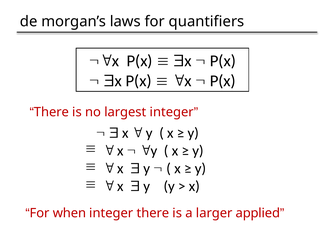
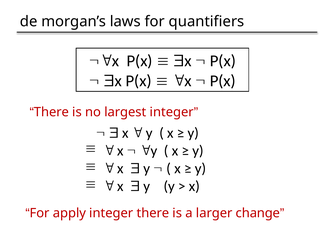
when: when -> apply (69, 214)
applied: applied -> change (258, 214)
